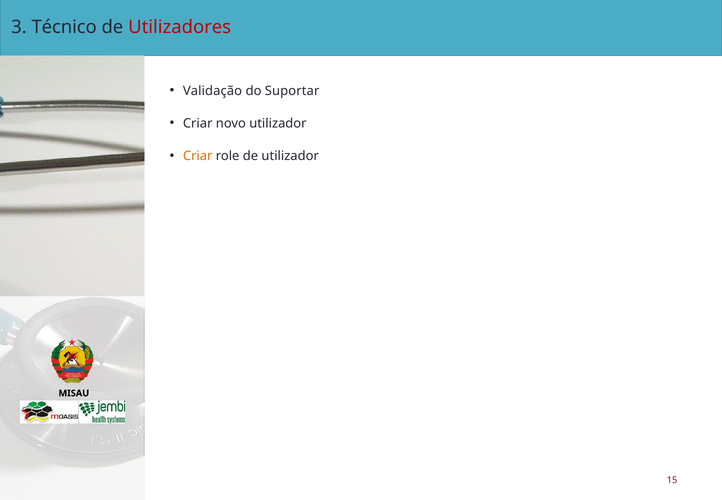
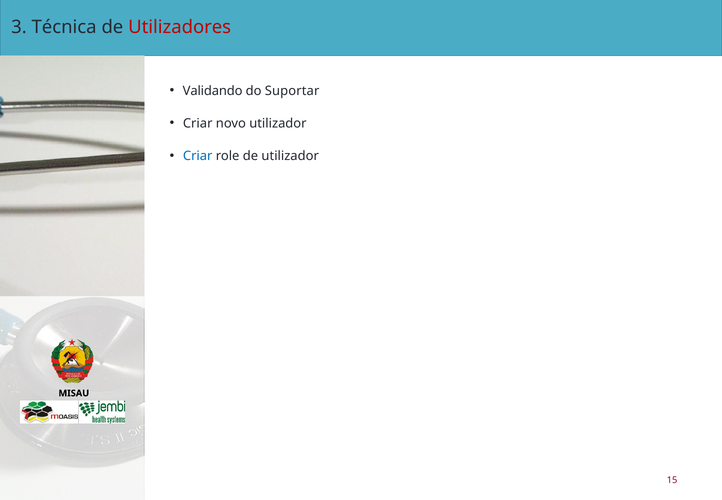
Técnico: Técnico -> Técnica (64, 27)
Validação: Validação -> Validando (213, 91)
Criar colour: orange -> blue (198, 156)
